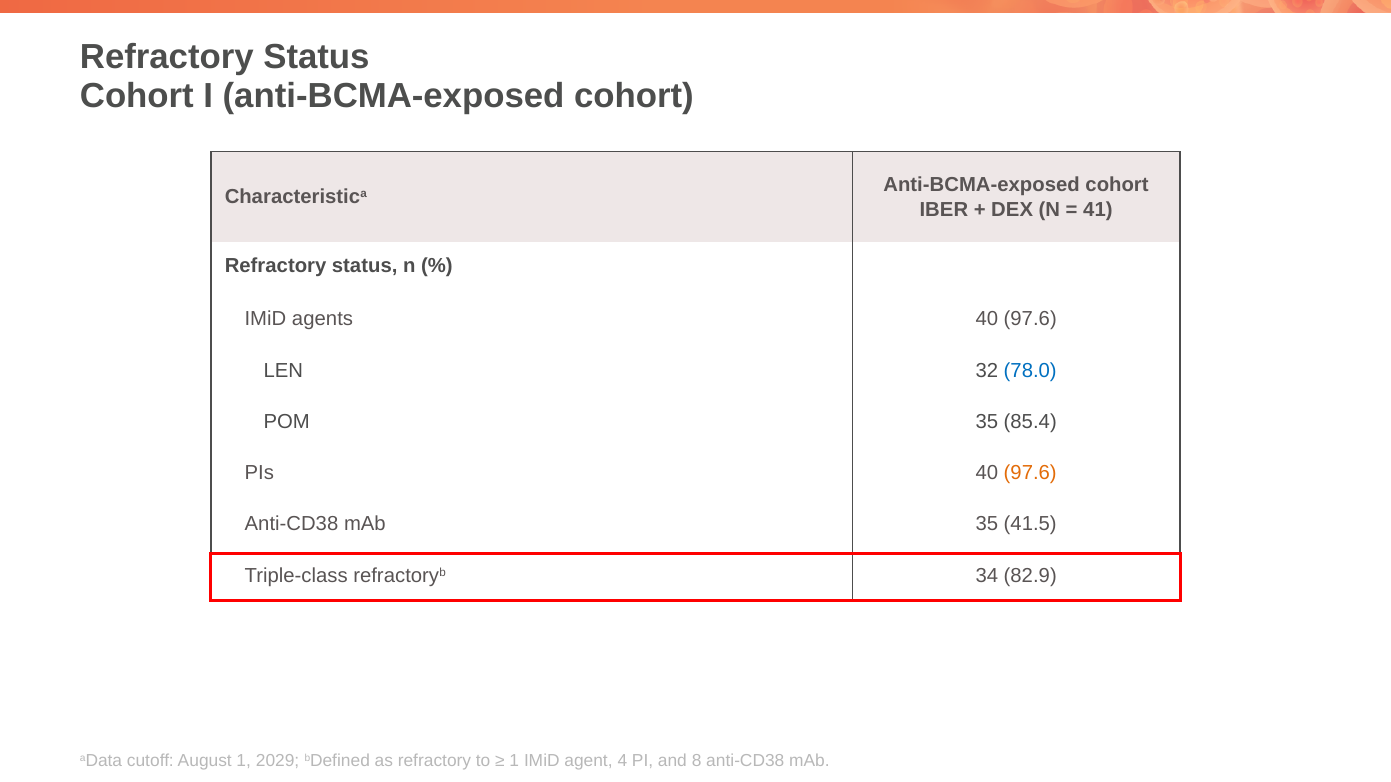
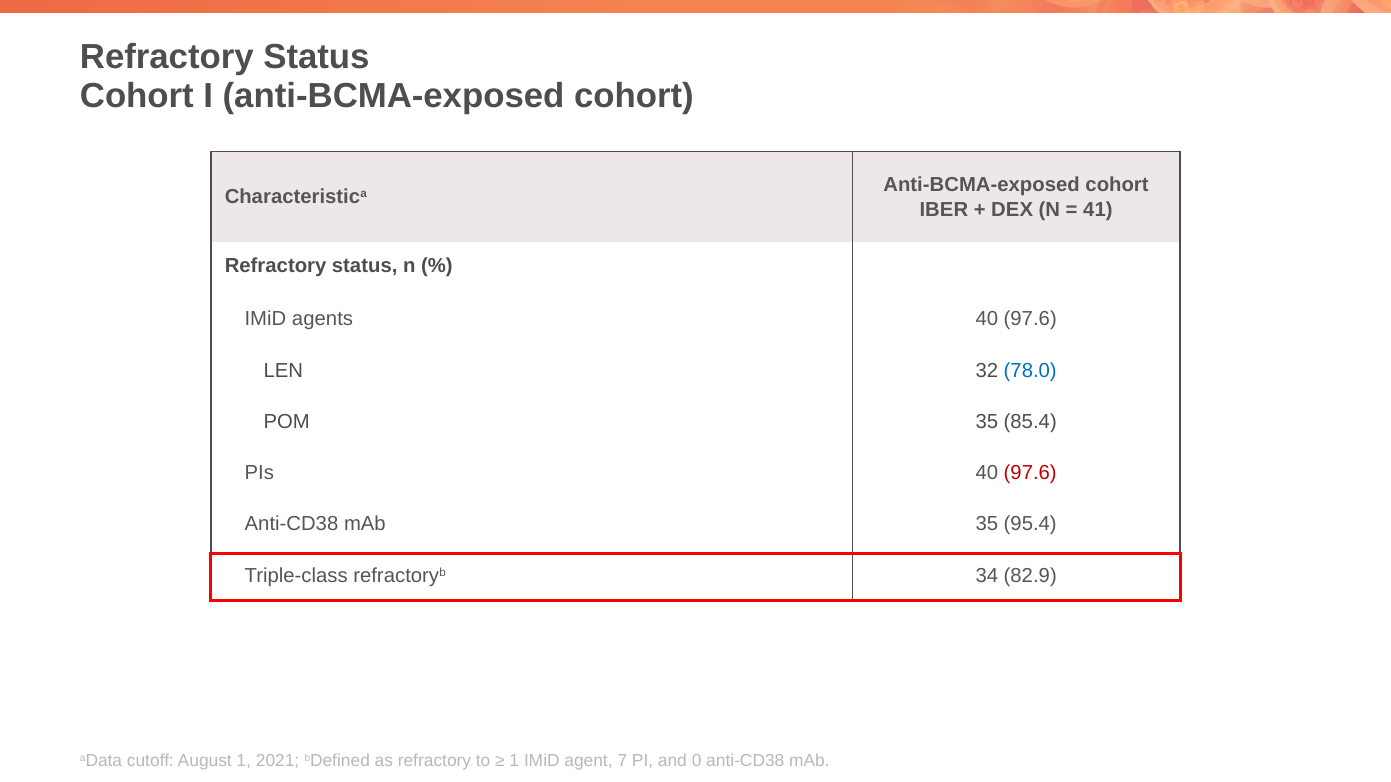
97.6 colour: orange -> red (1030, 473)
41.5: 41.5 -> 95.4 (1030, 524)
2029: 2029 -> 2021 (278, 761)
4: 4 -> 7 (622, 761)
8: 8 -> 0 (697, 761)
